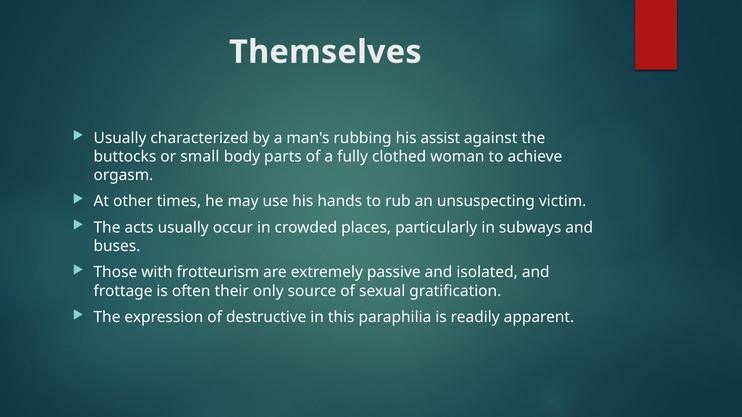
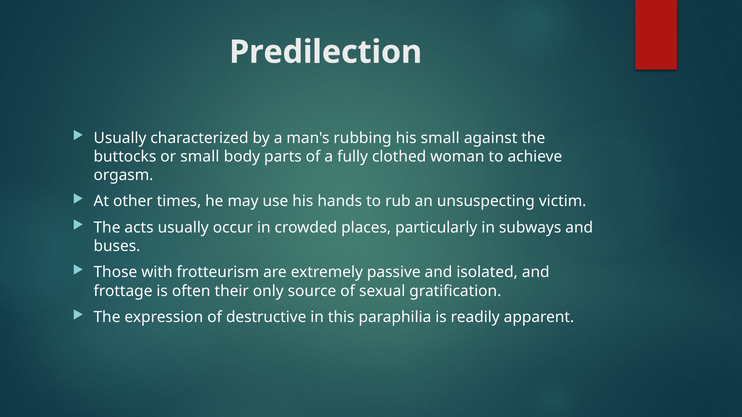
Themselves: Themselves -> Predilection (326, 52)
his assist: assist -> small (440, 138)
